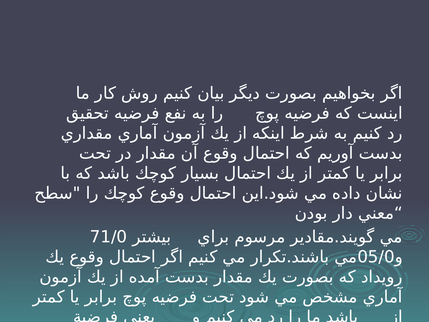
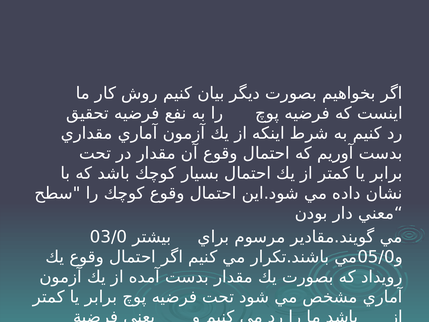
71/0: 71/0 -> 03/0 (109, 237)
